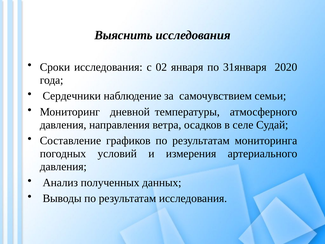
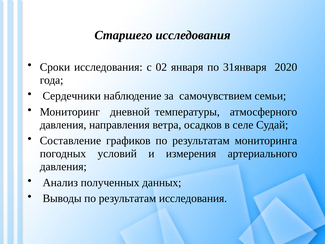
Выяснить: Выяснить -> Старшего (123, 35)
